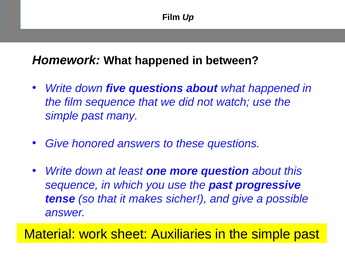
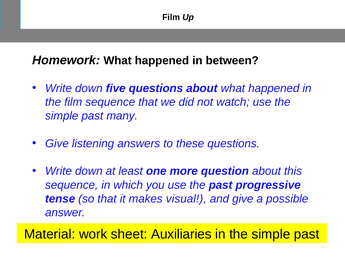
honored: honored -> listening (93, 143)
sicher: sicher -> visual (186, 199)
